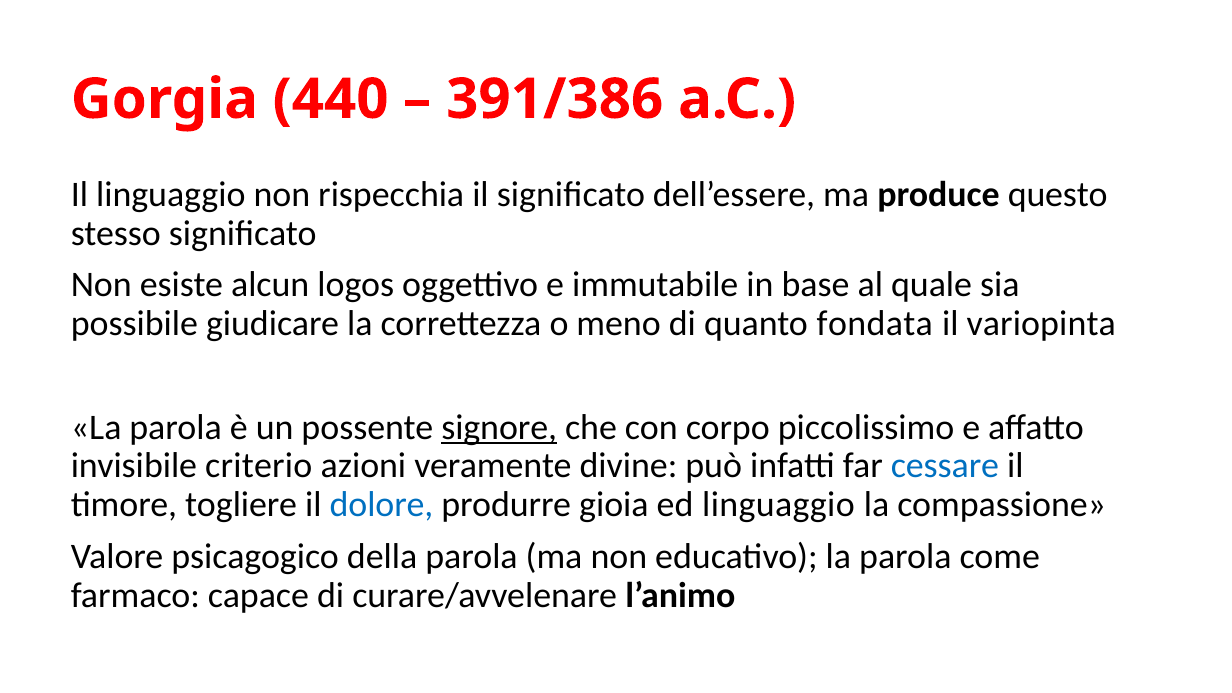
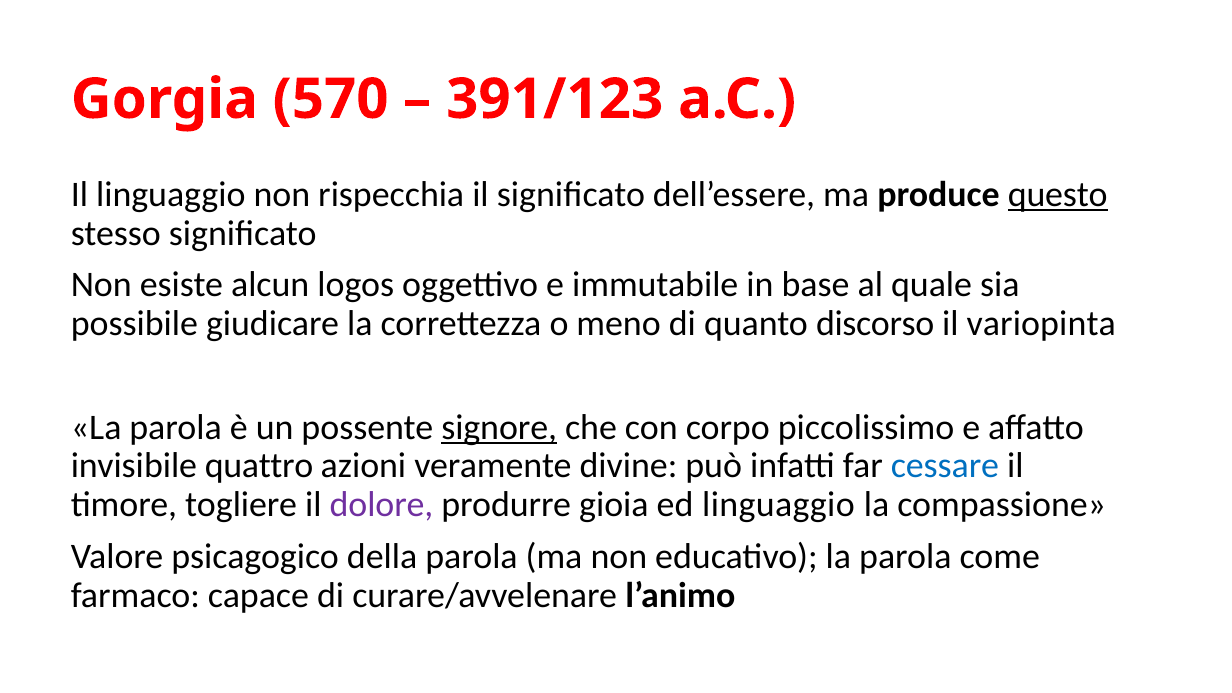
440: 440 -> 570 (331, 99)
391/386: 391/386 -> 391/123 (555, 99)
questo underline: none -> present (1058, 195)
fondata: fondata -> discorso (875, 324)
criterio: criterio -> quattro (259, 466)
dolore colour: blue -> purple (382, 505)
